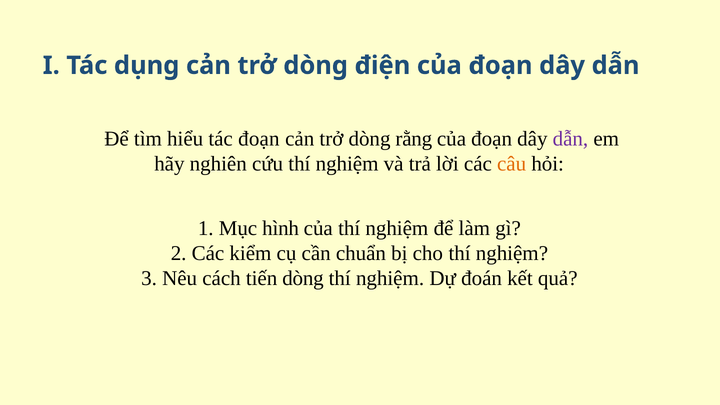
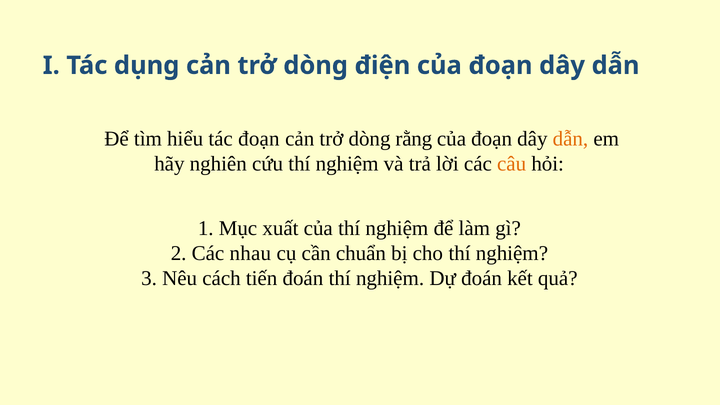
dẫn colour: purple -> orange (570, 139)
hình: hình -> xuất (280, 228)
kiểm: kiểm -> nhau (250, 253)
tiến dòng: dòng -> đoán (303, 279)
